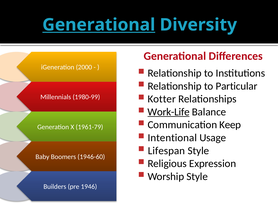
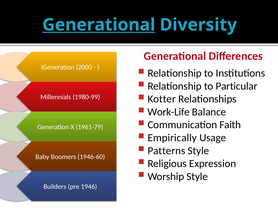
Work-Life underline: present -> none (169, 112)
Keep: Keep -> Faith (230, 125)
Intentional: Intentional -> Empirically (172, 138)
Lifespan: Lifespan -> Patterns (166, 151)
